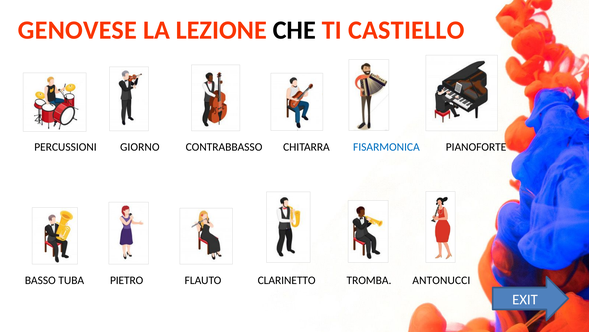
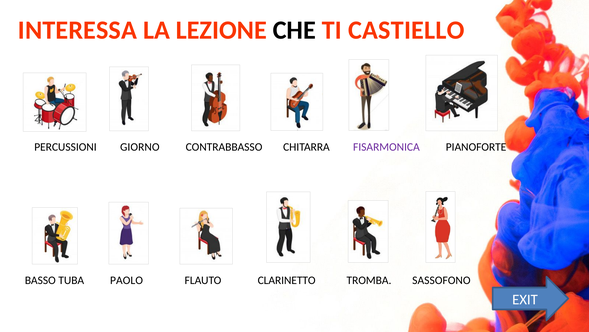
GENOVESE: GENOVESE -> INTERESSA (77, 30)
FISARMONICA colour: blue -> purple (386, 147)
PIETRO: PIETRO -> PAOLO (127, 280)
ANTONUCCI: ANTONUCCI -> SASSOFONO (441, 280)
